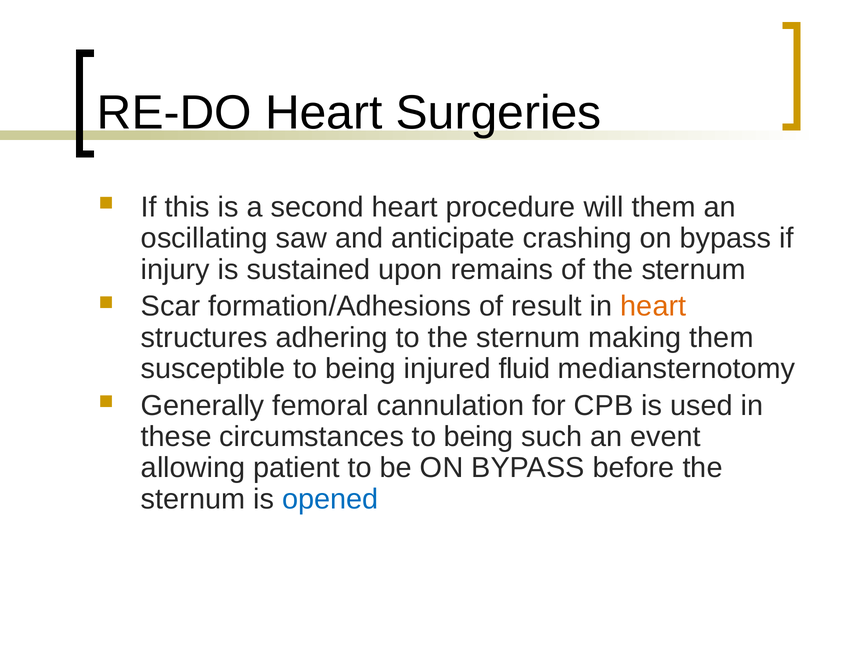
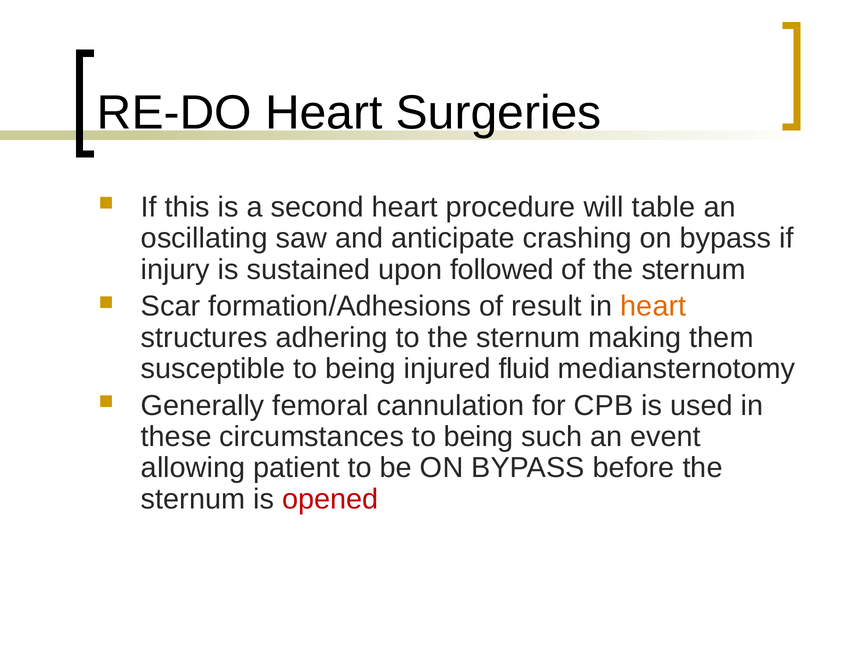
will them: them -> table (664, 207)
remains: remains -> followed (502, 270)
opened colour: blue -> red (330, 499)
